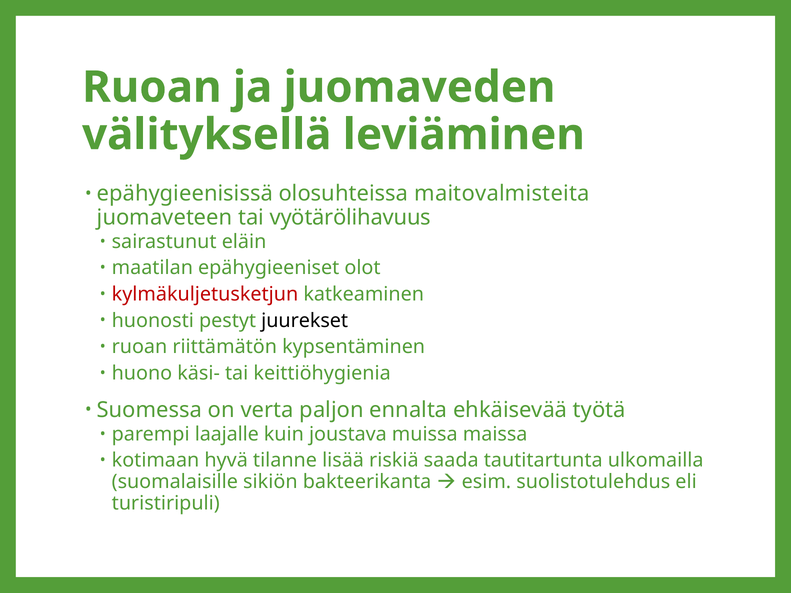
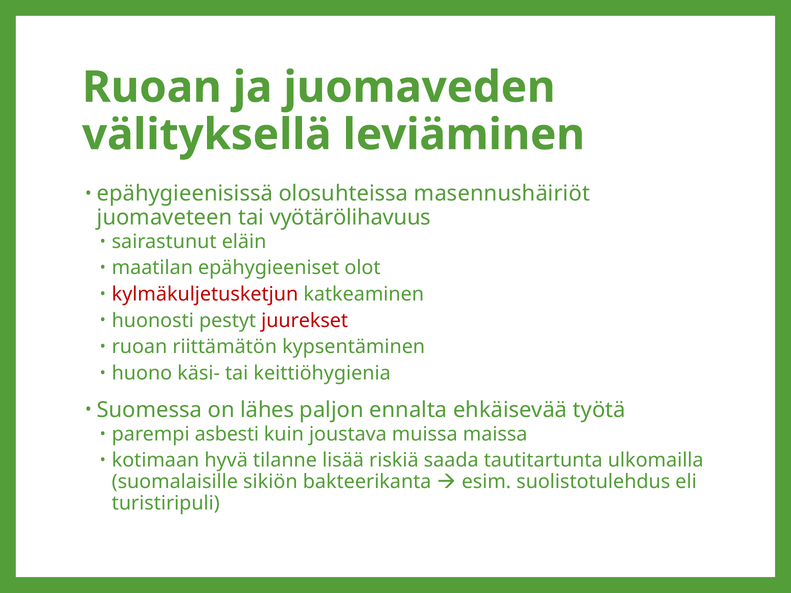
maitovalmisteita: maitovalmisteita -> masennushäiriöt (502, 194)
juurekset colour: black -> red (305, 321)
verta: verta -> lähes (267, 410)
laajalle: laajalle -> asbesti (227, 434)
